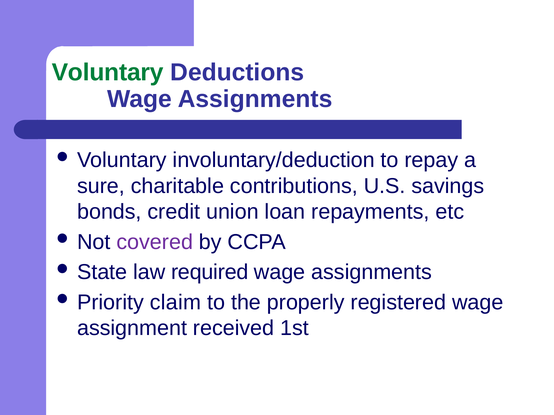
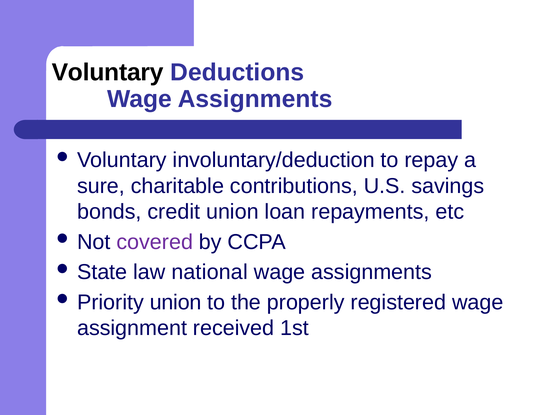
Voluntary colour: green -> black (108, 73)
required: required -> national (210, 272)
Priority claim: claim -> union (176, 303)
